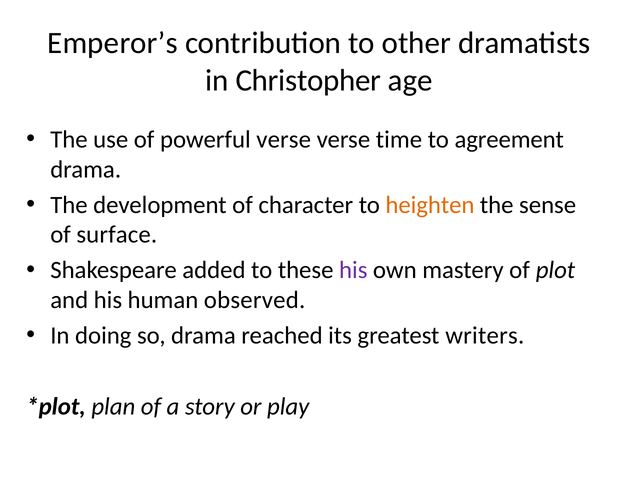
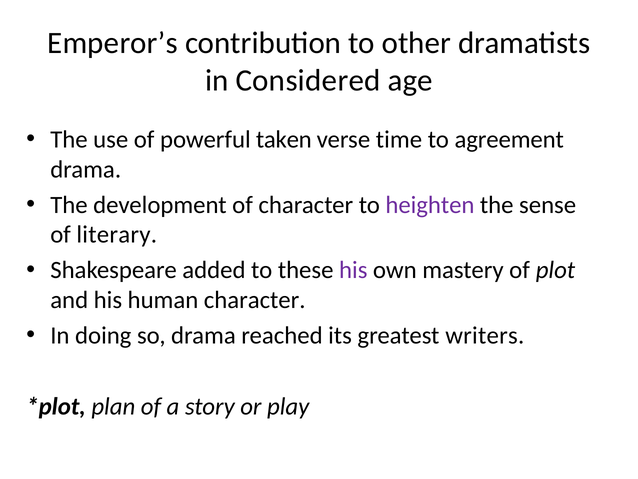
Christopher: Christopher -> Considered (308, 80)
powerful verse: verse -> taken (284, 139)
heighten colour: orange -> purple (430, 205)
surface: surface -> literary (117, 234)
human observed: observed -> character (255, 300)
